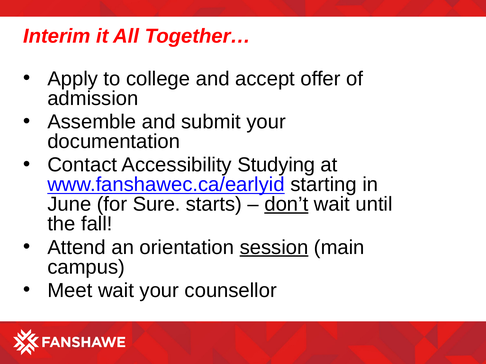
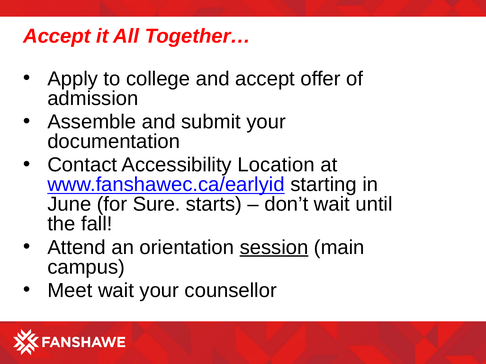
Interim: Interim -> Accept (57, 36)
Studying: Studying -> Location (276, 165)
don’t underline: present -> none (286, 205)
